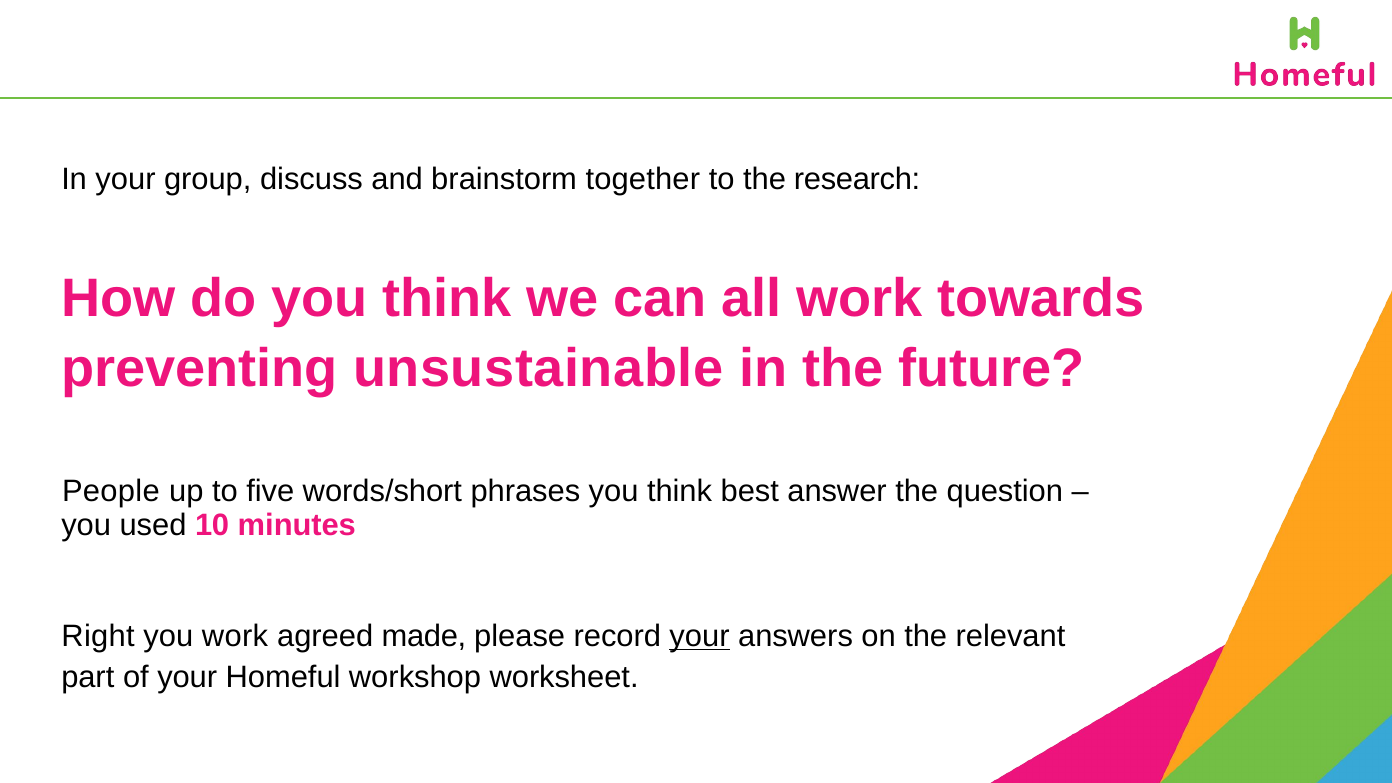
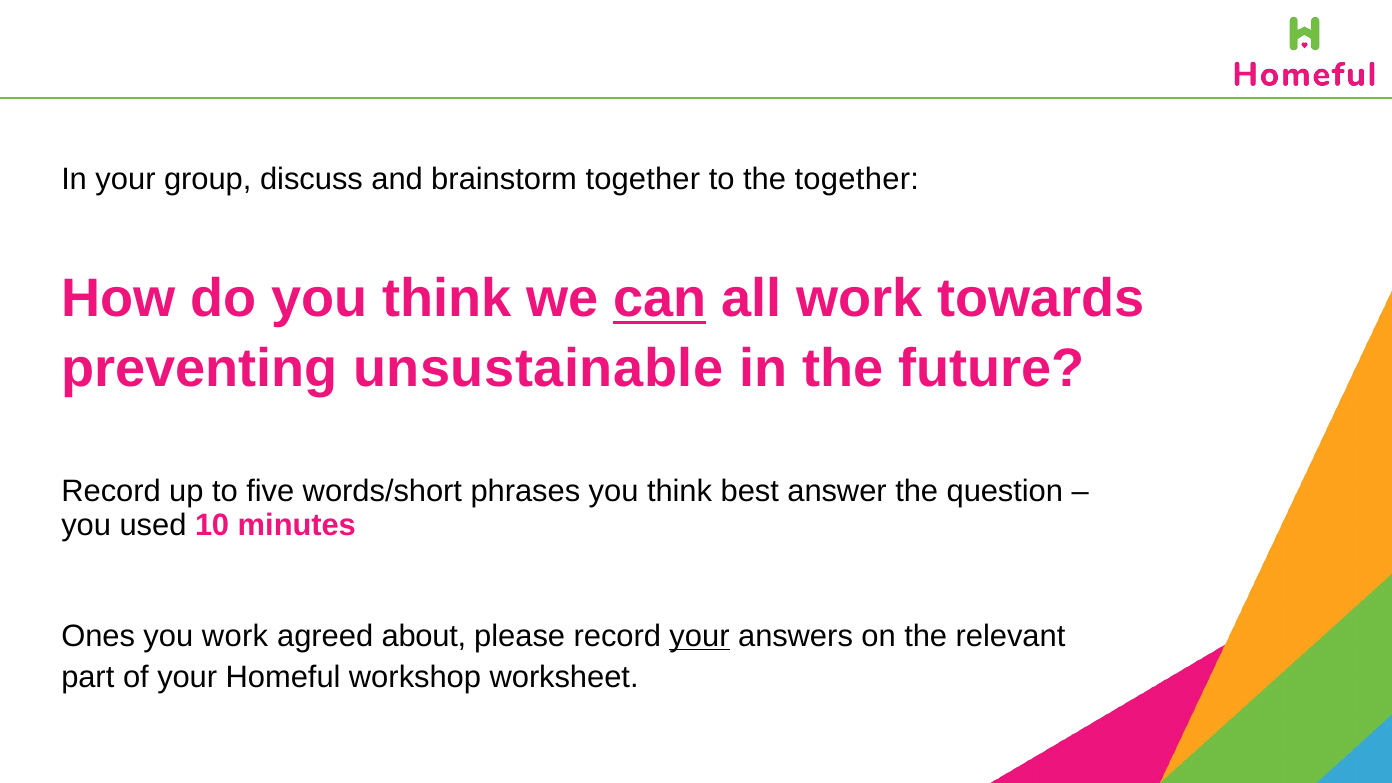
the research: research -> together (857, 179)
can underline: none -> present (660, 299)
People: People -> Record (111, 492)
Right: Right -> Ones (98, 636)
made: made -> about (424, 636)
